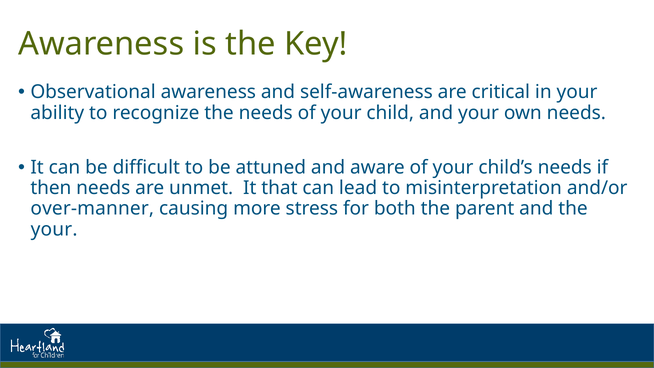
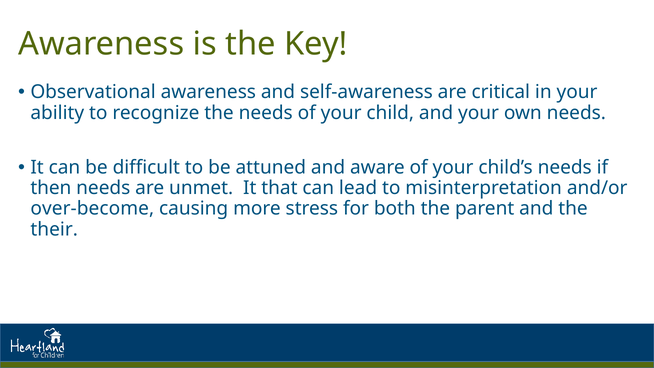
over-manner: over-manner -> over-become (92, 209)
your: your -> their (54, 229)
